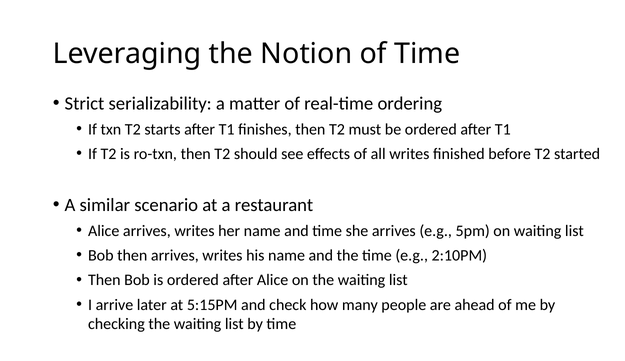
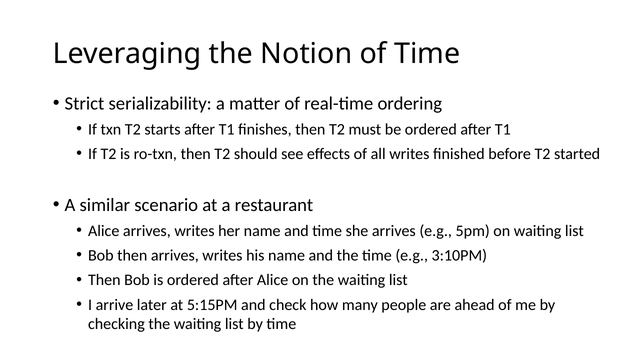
2:10PM: 2:10PM -> 3:10PM (459, 255)
